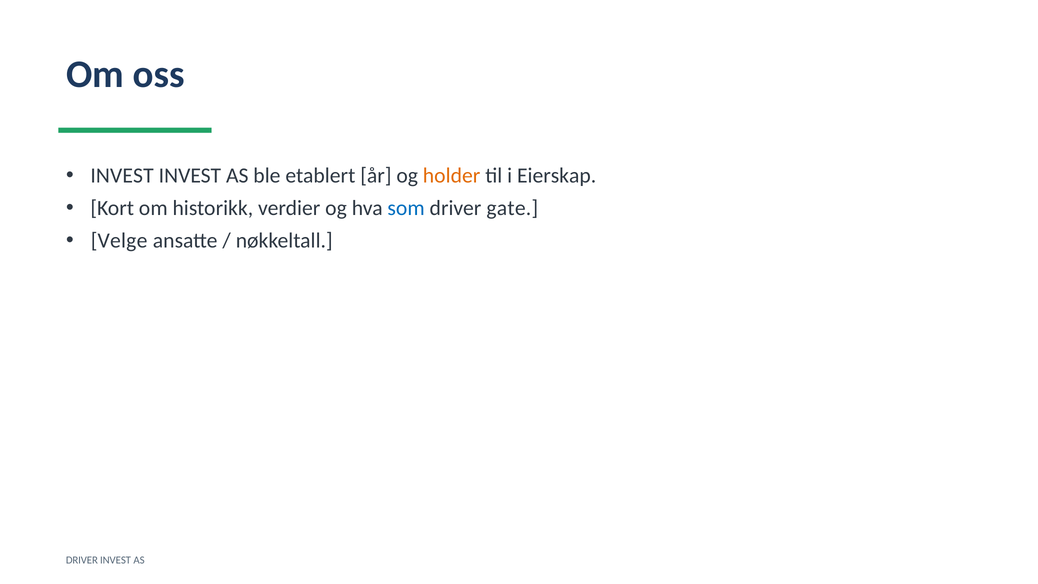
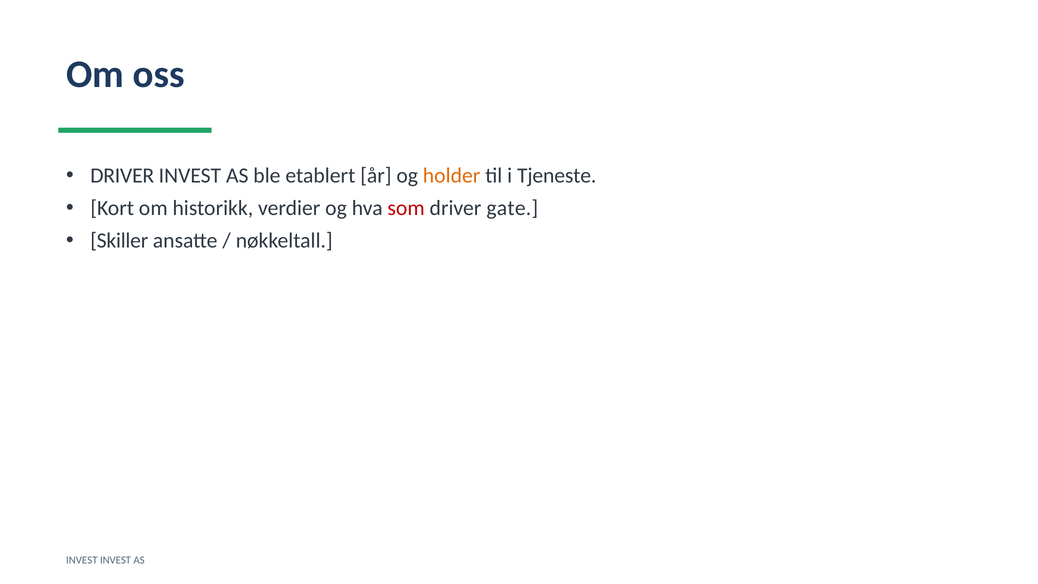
INVEST: INVEST -> DRIVER (122, 176)
Eierskap: Eierskap -> Tjeneste (557, 176)
som colour: blue -> red (406, 208)
Velge: Velge -> Skiller (119, 241)
DRIVER: DRIVER -> INVEST (82, 560)
